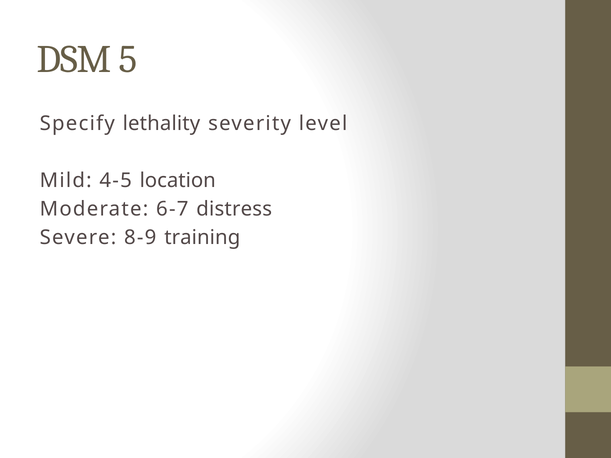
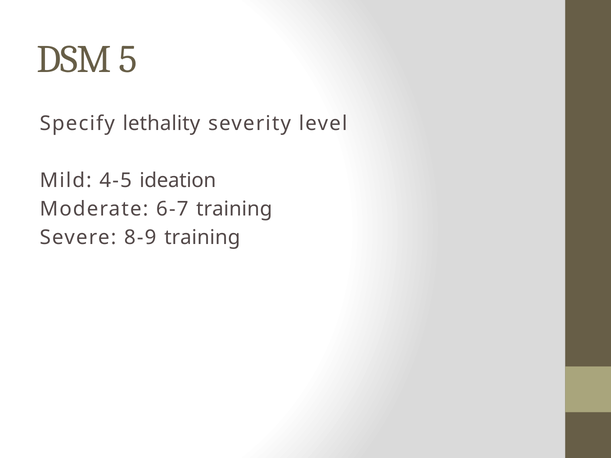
location: location -> ideation (178, 181)
6-7 distress: distress -> training (234, 209)
